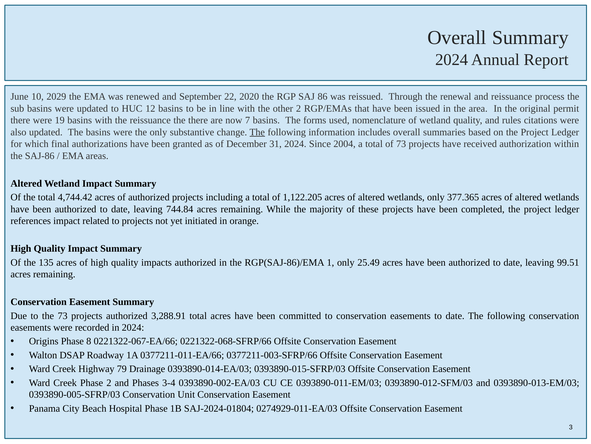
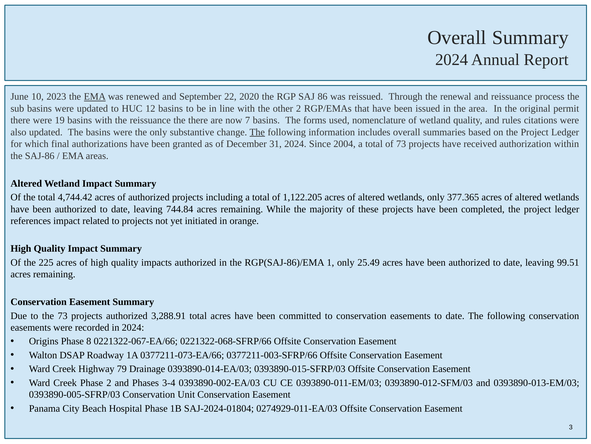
2029: 2029 -> 2023 (56, 96)
EMA underline: none -> present (95, 96)
135: 135 -> 225 (46, 262)
0377211-011-EA/66: 0377211-011-EA/66 -> 0377211-073-EA/66 (182, 355)
